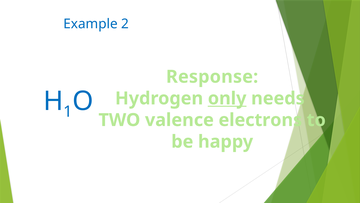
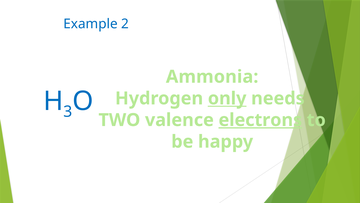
Response: Response -> Ammonia (212, 77)
1: 1 -> 3 (68, 112)
electrons underline: none -> present (260, 120)
